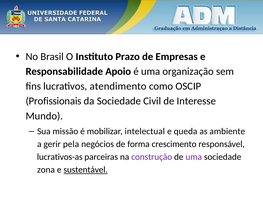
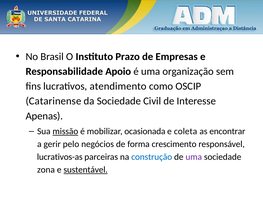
Profissionais: Profissionais -> Catarinense (53, 101)
Mundo: Mundo -> Apenas (44, 116)
missão underline: none -> present (65, 131)
intelectual: intelectual -> ocasionada (145, 131)
queda: queda -> coleta (186, 131)
ambiente: ambiente -> encontrar (227, 131)
pela: pela -> pelo (71, 144)
construção colour: purple -> blue (152, 157)
